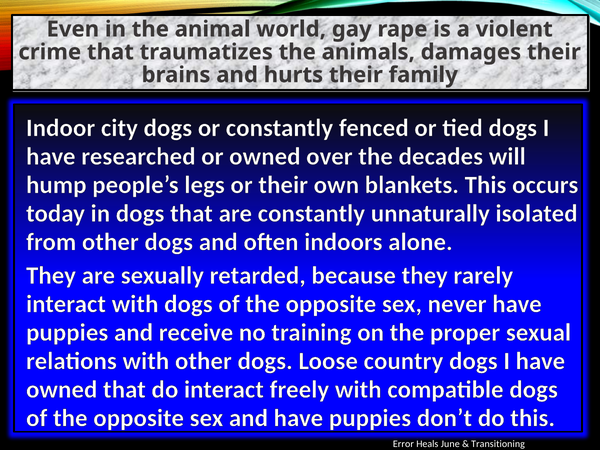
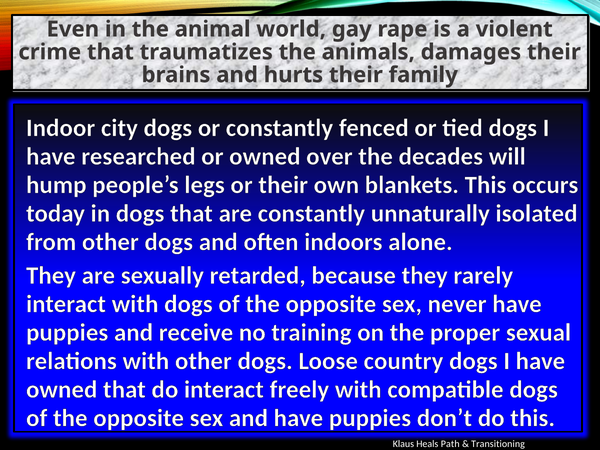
Error: Error -> Klaus (403, 444)
June: June -> Path (450, 444)
